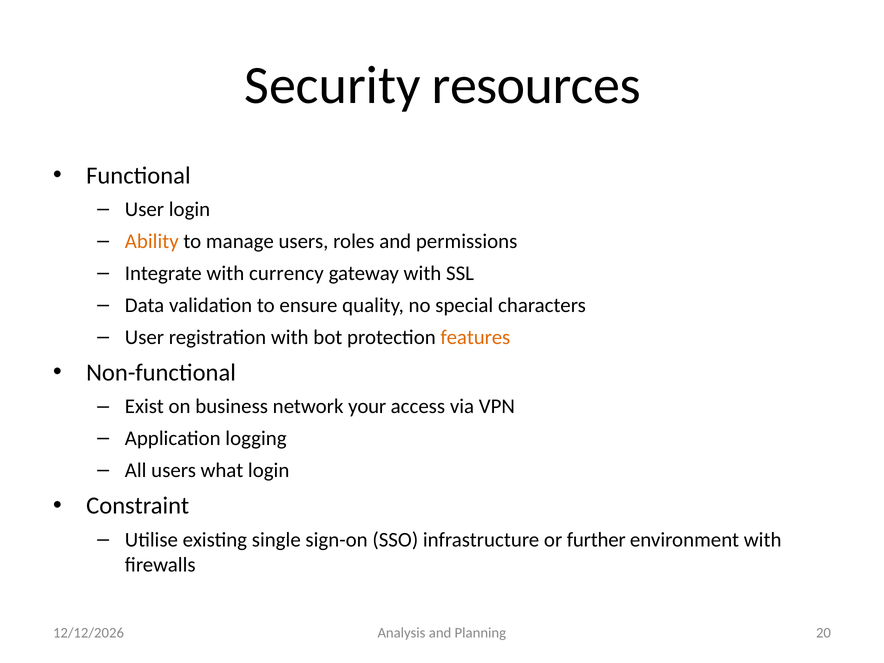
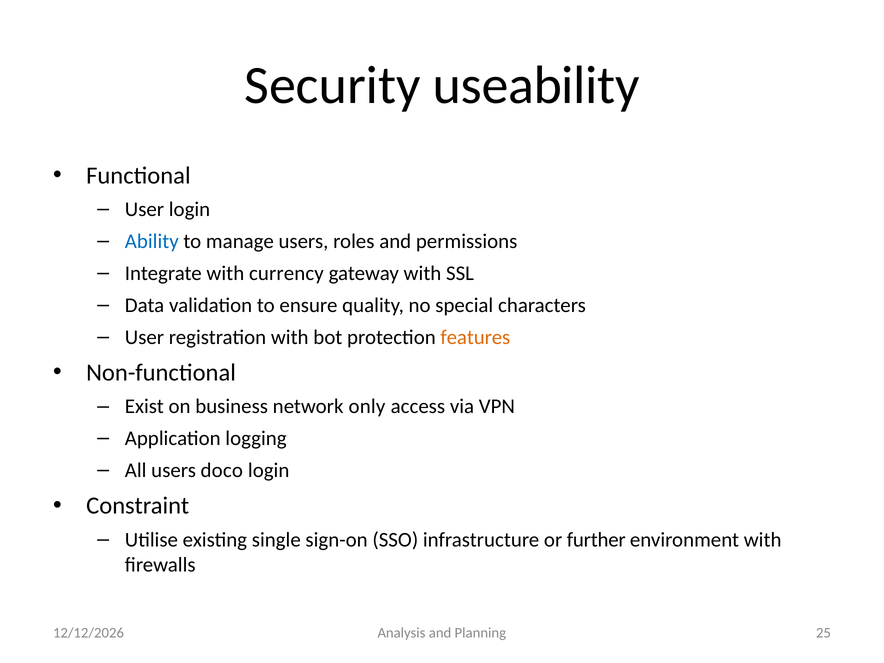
resources: resources -> useability (536, 86)
Ability colour: orange -> blue (152, 241)
your: your -> only (367, 407)
what: what -> doco (222, 470)
20: 20 -> 25 (823, 633)
